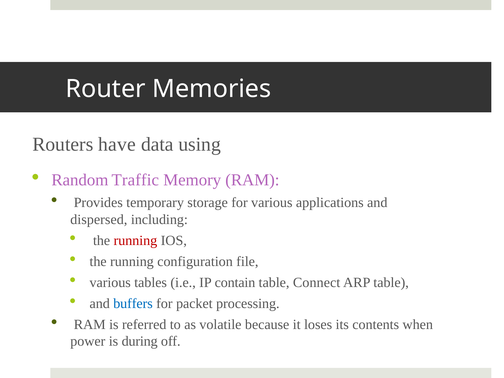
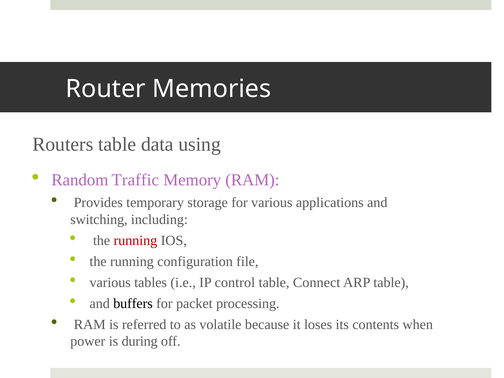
Routers have: have -> table (117, 144)
dispersed: dispersed -> switching (99, 219)
contain: contain -> control (235, 282)
buffers colour: blue -> black (133, 303)
